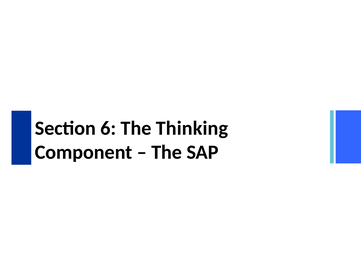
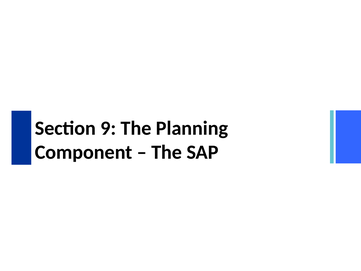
6: 6 -> 9 (108, 128)
Thinking: Thinking -> Planning (192, 128)
